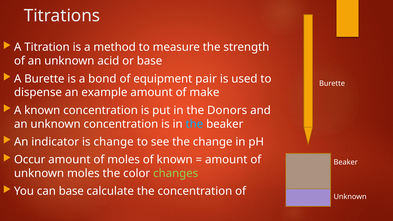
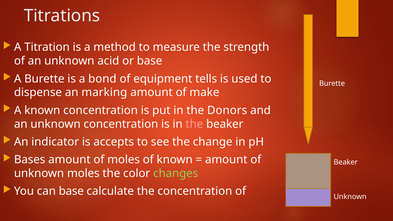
pair: pair -> tells (206, 79)
example: example -> marking (104, 92)
the colour: light blue -> pink (194, 124)
is change: change -> accepts (114, 142)
Occur: Occur -> Bases (30, 160)
